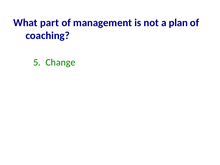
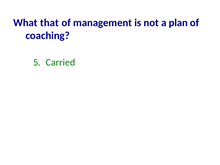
part: part -> that (49, 23)
Change: Change -> Carried (60, 62)
